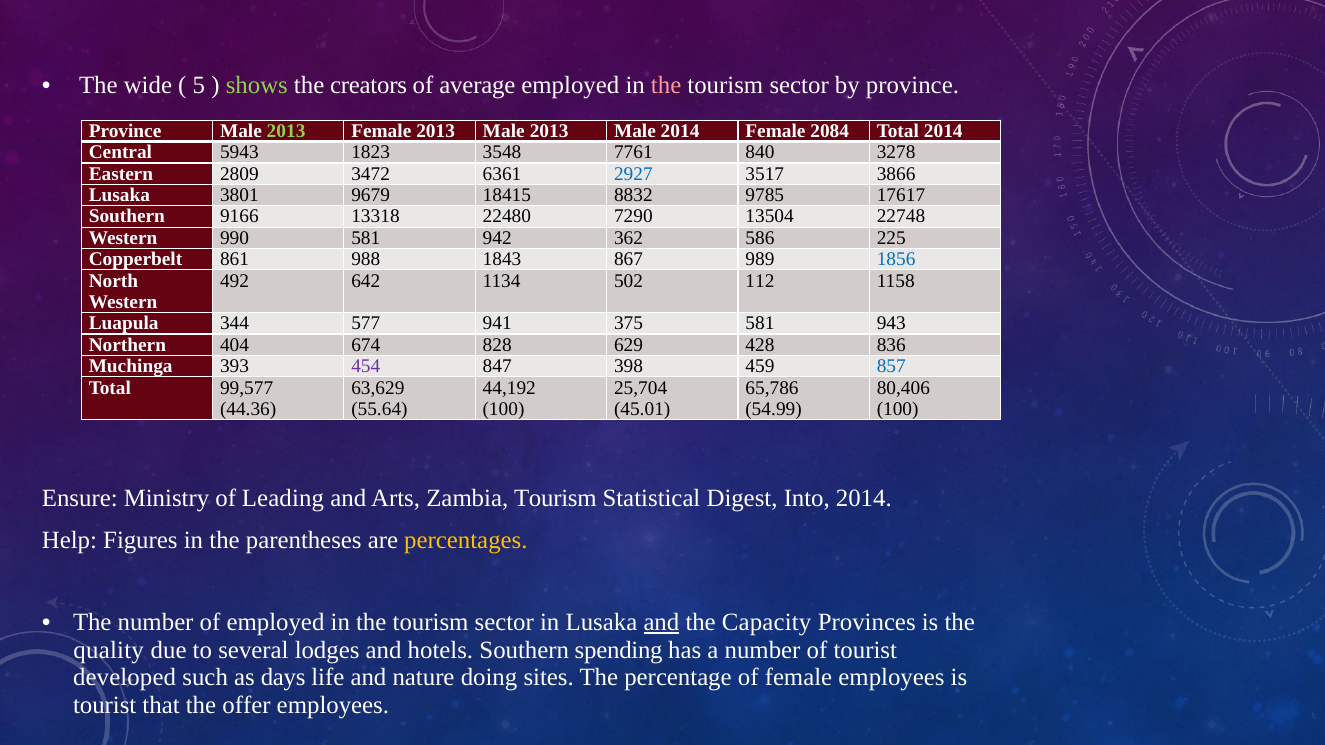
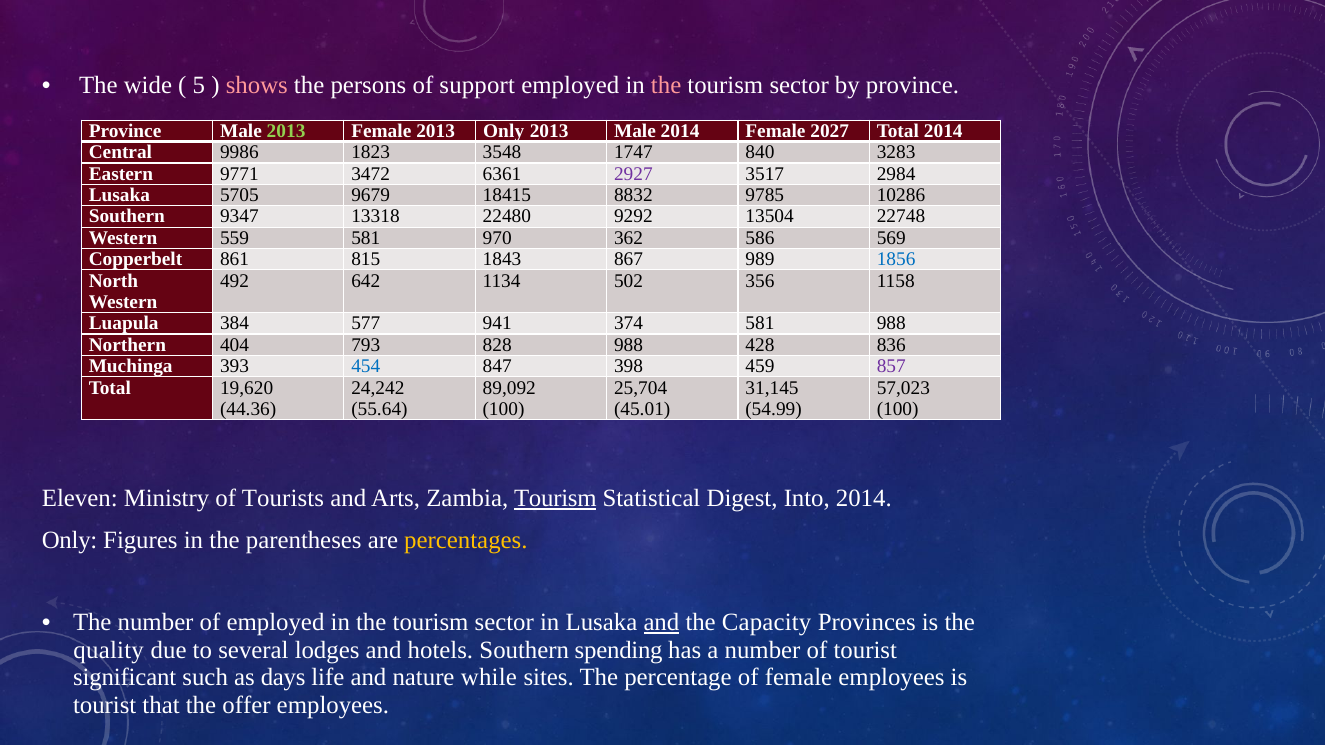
shows colour: light green -> pink (257, 86)
creators: creators -> persons (368, 86)
average: average -> support (477, 86)
Female 2013 Male: Male -> Only (504, 131)
2084: 2084 -> 2027 (830, 131)
5943: 5943 -> 9986 (239, 152)
7761: 7761 -> 1747 (633, 152)
3278: 3278 -> 3283 (896, 152)
2809: 2809 -> 9771 (239, 174)
2927 colour: blue -> purple (633, 174)
3866: 3866 -> 2984 (896, 174)
3801: 3801 -> 5705 (239, 195)
17617: 17617 -> 10286 (901, 195)
9166: 9166 -> 9347 (239, 217)
7290: 7290 -> 9292 (633, 217)
990: 990 -> 559 (235, 238)
942: 942 -> 970 (497, 238)
225: 225 -> 569 (891, 238)
988: 988 -> 815 (366, 259)
112: 112 -> 356 (760, 281)
344: 344 -> 384 (235, 324)
375: 375 -> 374 (629, 324)
581 943: 943 -> 988 (891, 324)
674: 674 -> 793 (366, 345)
828 629: 629 -> 988 (629, 345)
454 colour: purple -> blue (366, 366)
857 colour: blue -> purple (891, 366)
99,577: 99,577 -> 19,620 (247, 388)
63,629: 63,629 -> 24,242 (378, 388)
44,192: 44,192 -> 89,092 (509, 388)
65,786: 65,786 -> 31,145 (772, 388)
80,406: 80,406 -> 57,023 (903, 388)
Ensure: Ensure -> Eleven (80, 499)
Leading: Leading -> Tourists (283, 499)
Tourism underline: none -> present (555, 499)
Help: Help -> Only (70, 540)
developed: developed -> significant (125, 678)
doing: doing -> while (489, 678)
